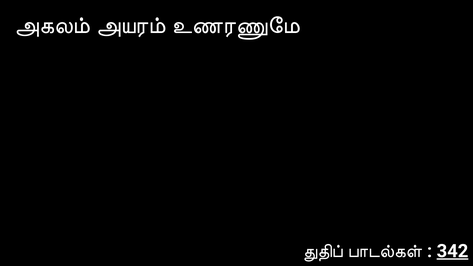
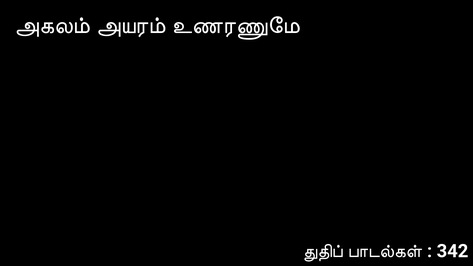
342 underline: present -> none (452, 251)
